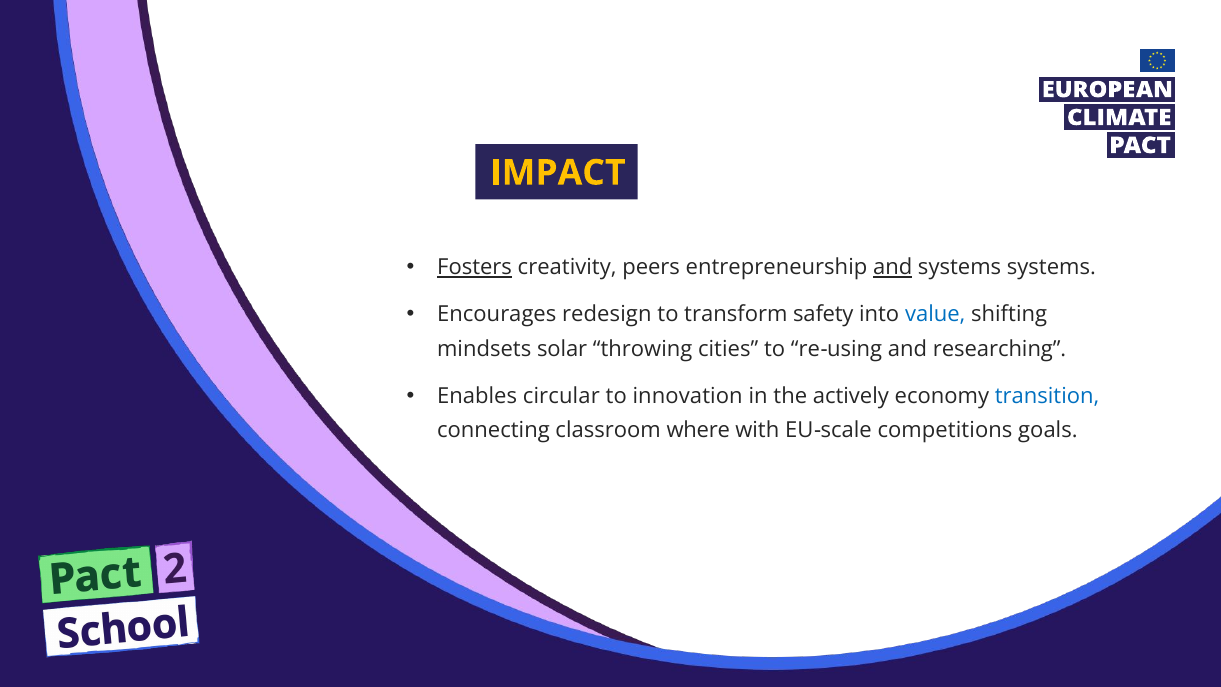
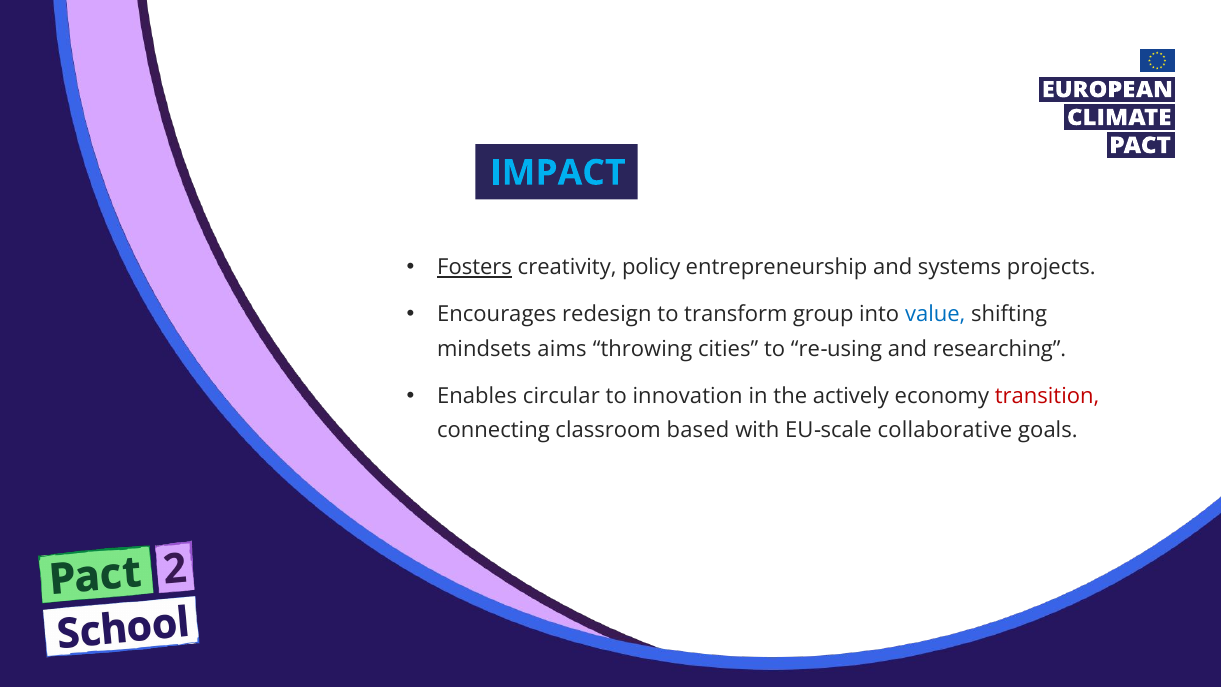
IMPACT colour: yellow -> light blue (558, 173)
peers: peers -> policy (651, 267)
and underline: present -> none (893, 267)
systems systems: systems -> projects (1051, 267)
safety: safety -> group (823, 314)
solar: solar -> aims (562, 349)
transition colour: blue -> red (1047, 396)
where: where -> based (698, 430)
competitions: competitions -> collaborative (945, 430)
